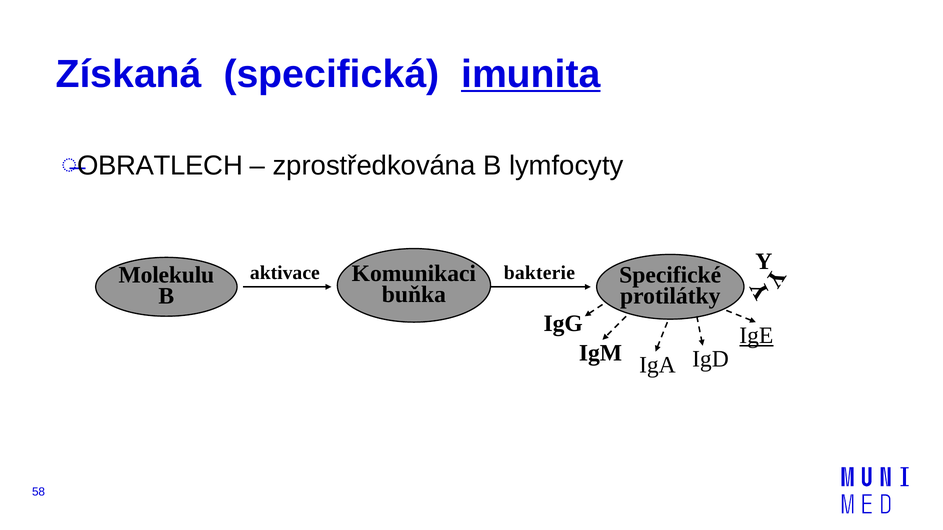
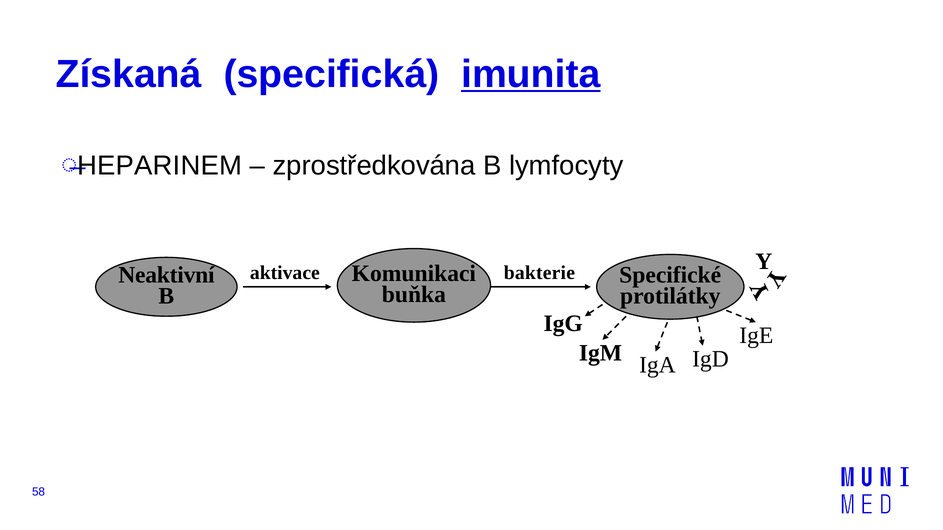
OBRATLECH: OBRATLECH -> HEPARINEM (160, 166)
Molekulu: Molekulu -> Neaktivní (166, 275)
IgE underline: present -> none (756, 336)
